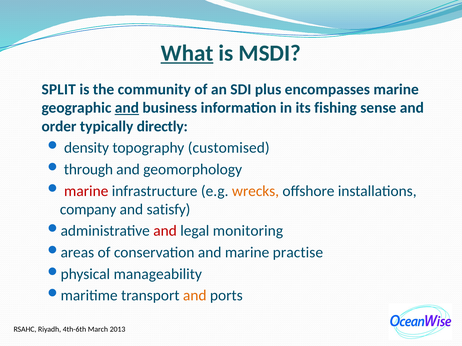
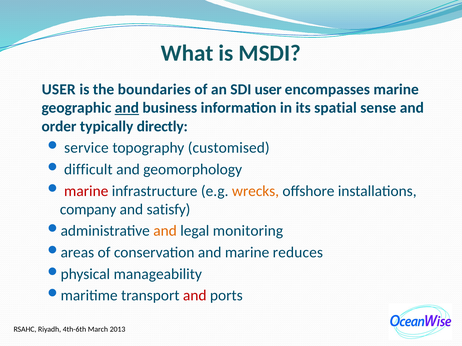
What underline: present -> none (187, 53)
SPLIT: SPLIT -> USER (59, 90)
community: community -> boundaries (154, 90)
SDI plus: plus -> user (268, 90)
fishing: fishing -> spatial (336, 108)
density: density -> service (86, 148)
through: through -> difficult (88, 170)
and colour: red -> orange (165, 231)
practise: practise -> reduces (298, 253)
and colour: orange -> red (195, 296)
